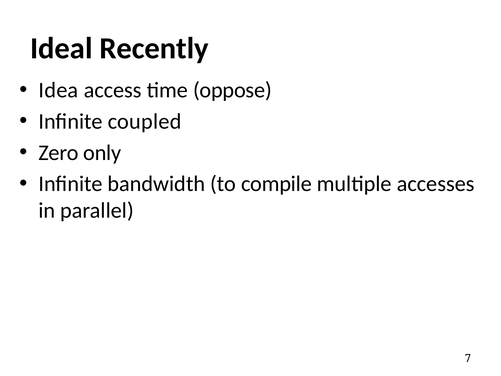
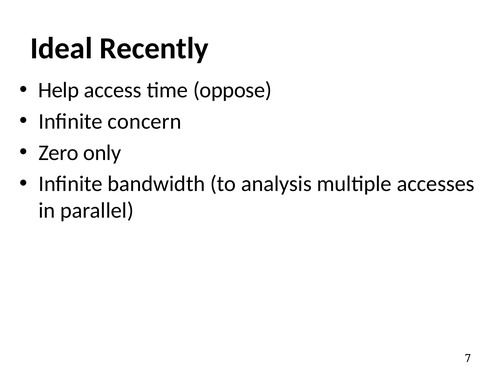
Idea: Idea -> Help (59, 90)
coupled: coupled -> concern (145, 121)
compile: compile -> analysis (276, 184)
